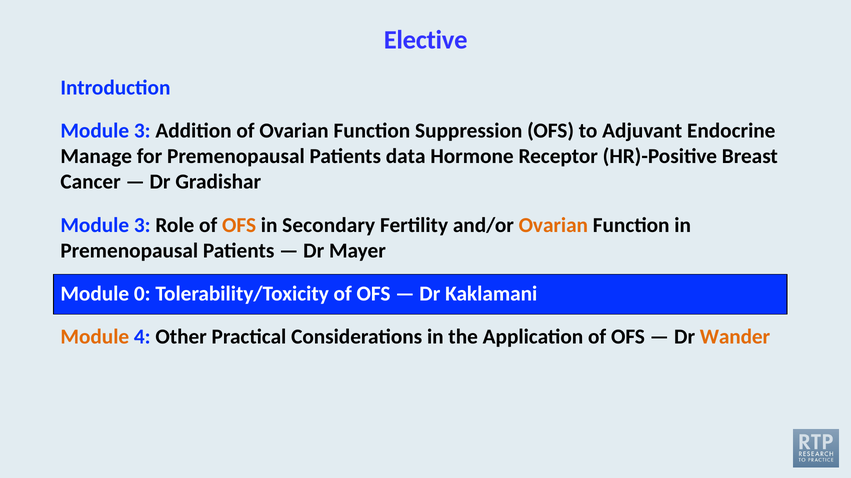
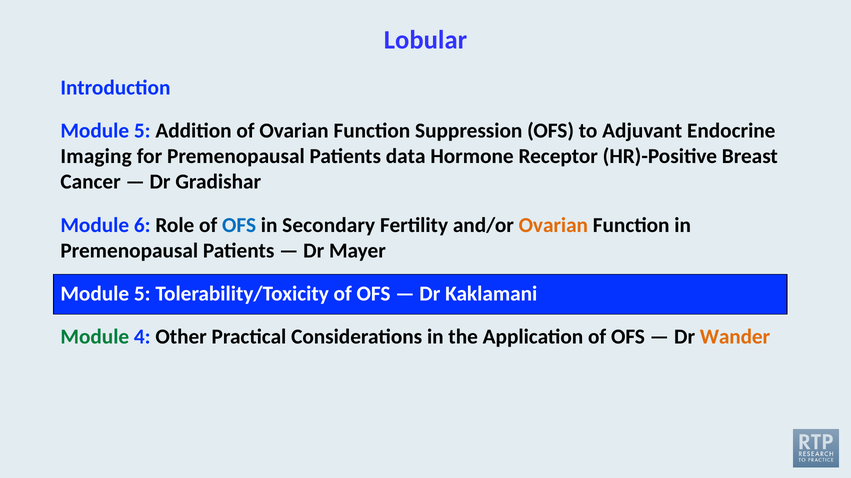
Elective: Elective -> Lobular (425, 40)
3: 3 -> 5 (142, 131)
Manage: Manage -> Imaging (96, 157)
3: 3 -> 6 (142, 225)
OFS colour: orange -> blue (239, 225)
0: 0 -> 5 (142, 294)
Module colour: orange -> green (95, 337)
